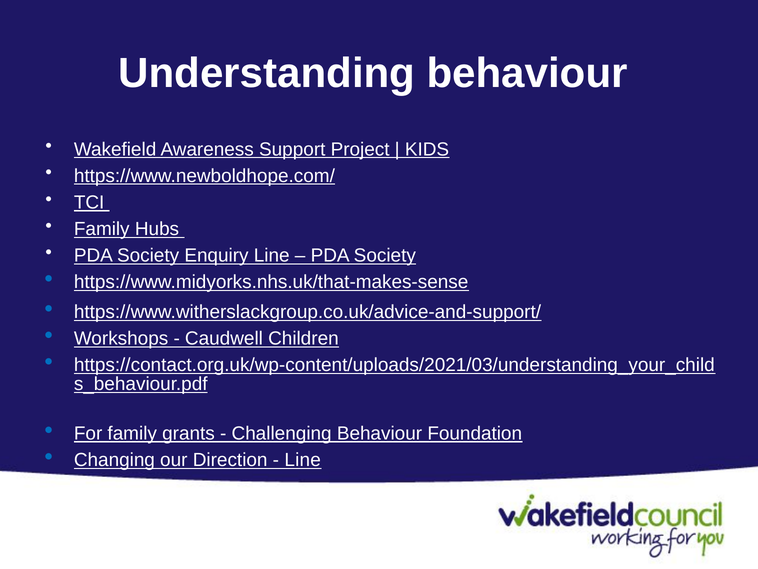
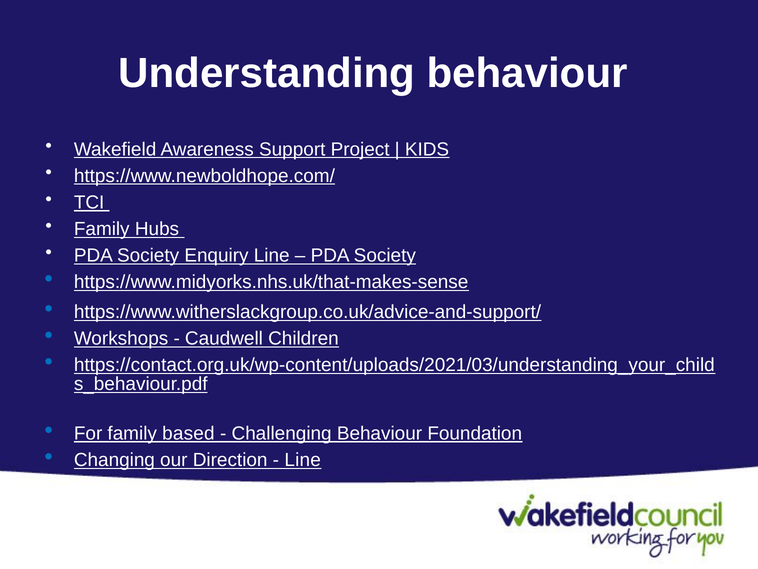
grants: grants -> based (188, 433)
